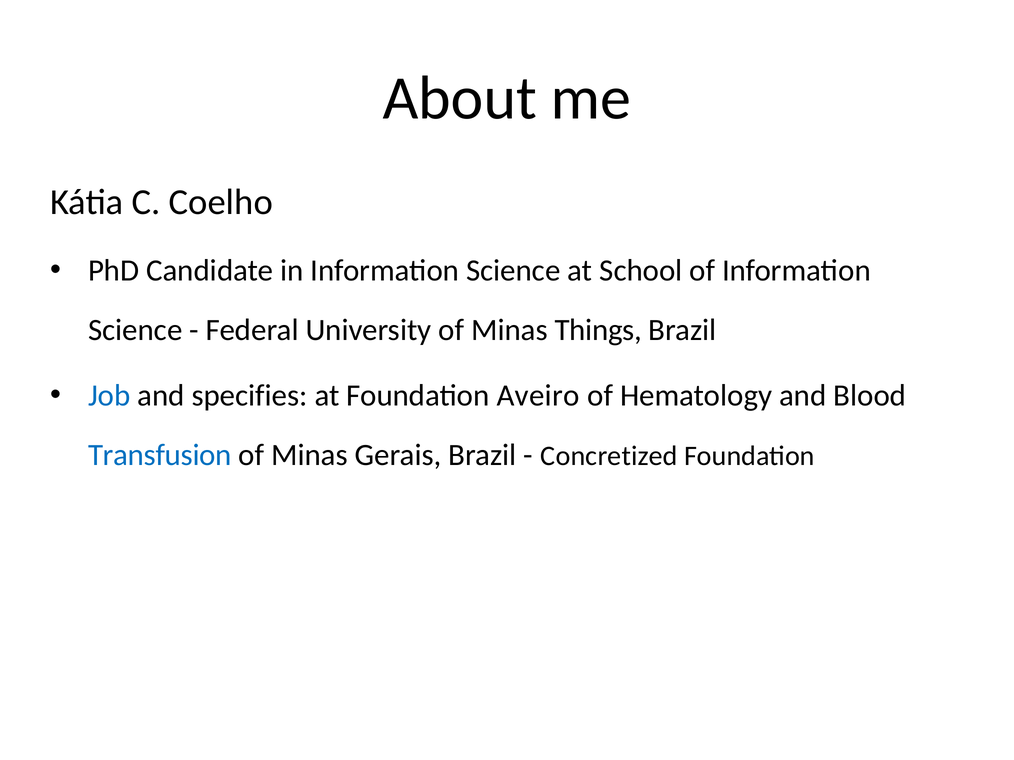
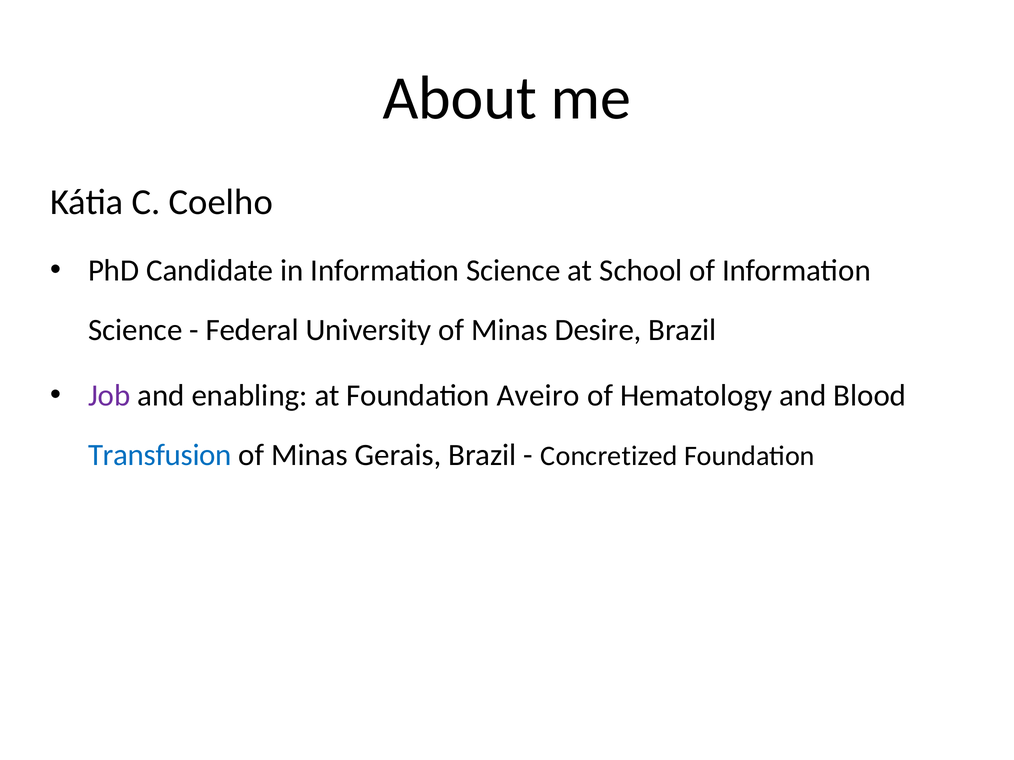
Things: Things -> Desire (598, 330)
Job colour: blue -> purple (109, 396)
specifies: specifies -> enabling (250, 396)
